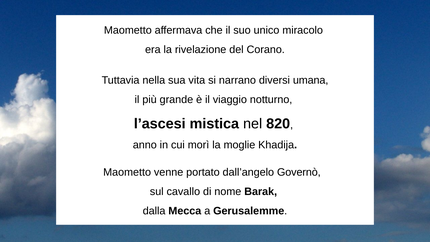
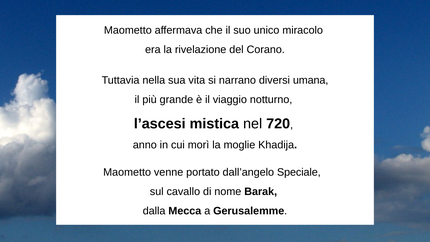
820: 820 -> 720 (278, 124)
Governò: Governò -> Speciale (299, 172)
